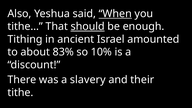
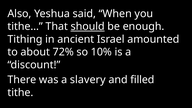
When underline: present -> none (115, 14)
83%: 83% -> 72% (63, 52)
their: their -> filled (142, 80)
